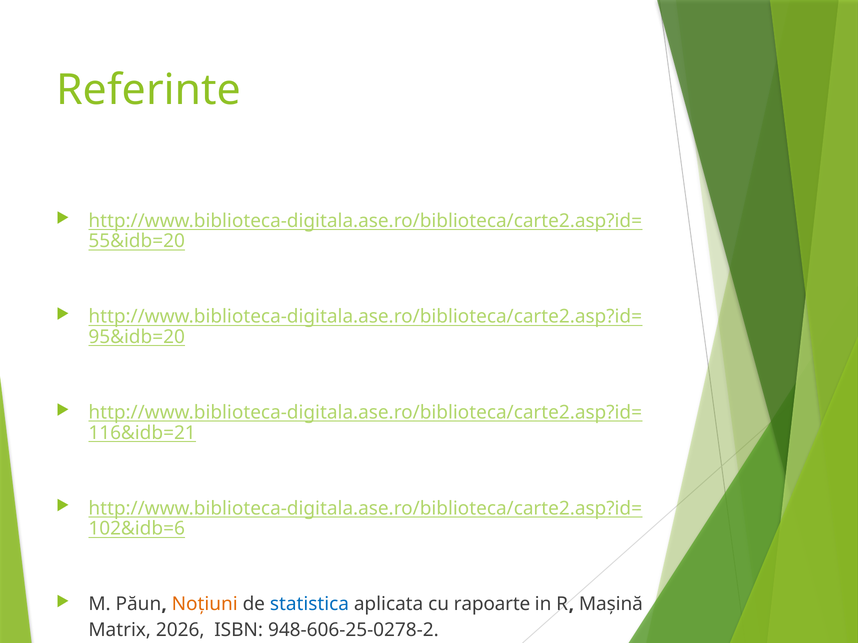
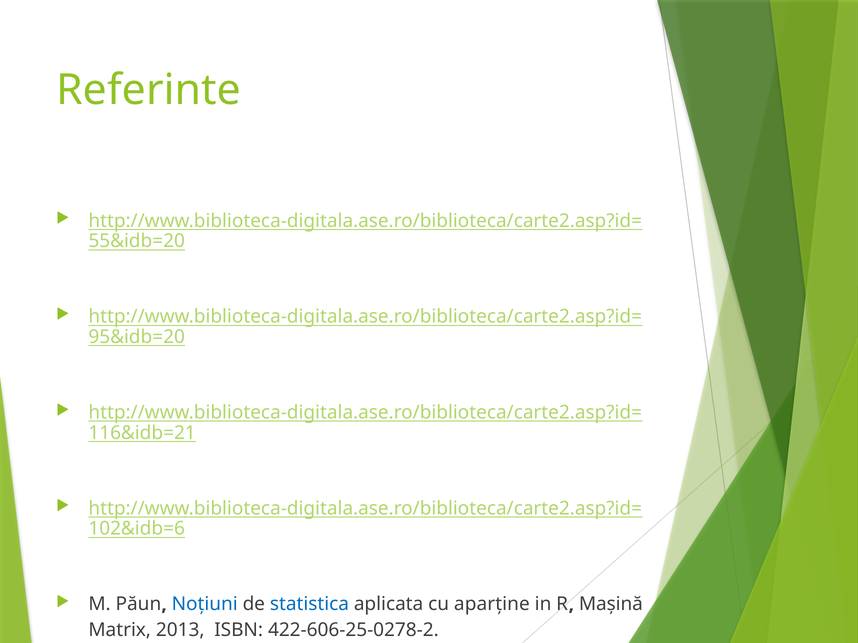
Noțiuni colour: orange -> blue (205, 605)
rapoarte: rapoarte -> aparține (492, 605)
2026: 2026 -> 2013 (180, 631)
948-606-25-0278-2: 948-606-25-0278-2 -> 422-606-25-0278-2 (353, 631)
